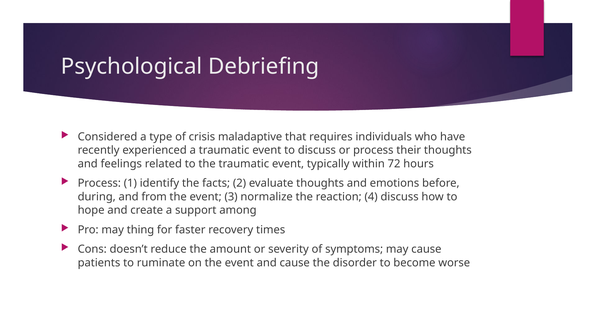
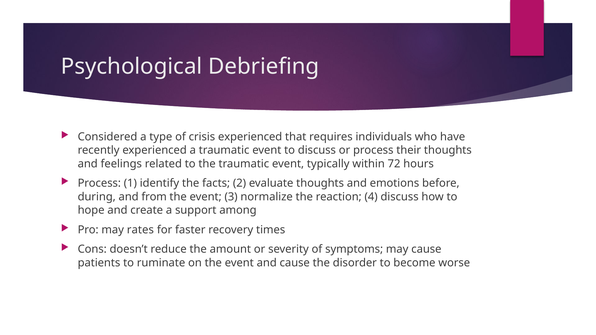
crisis maladaptive: maladaptive -> experienced (250, 137)
thing: thing -> rates (140, 230)
